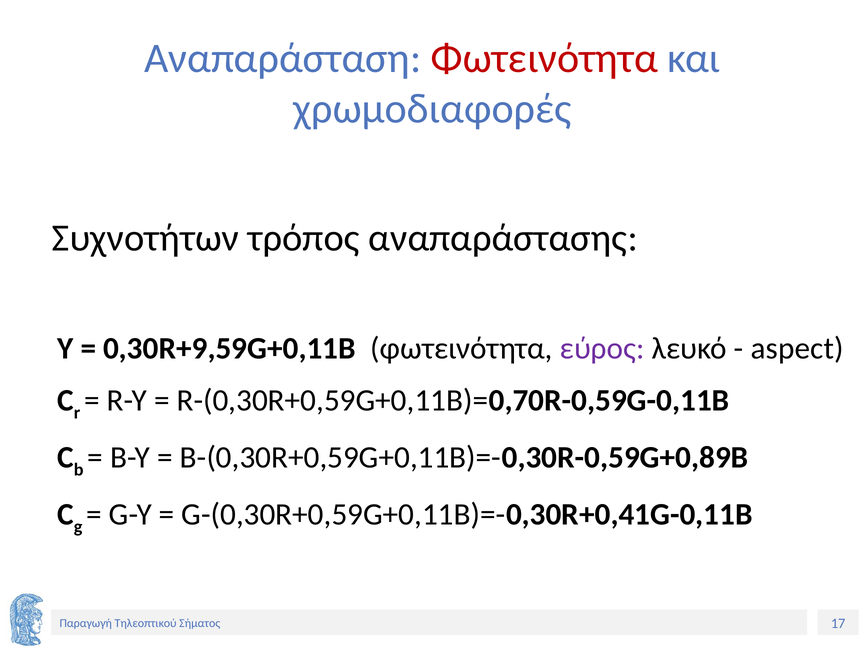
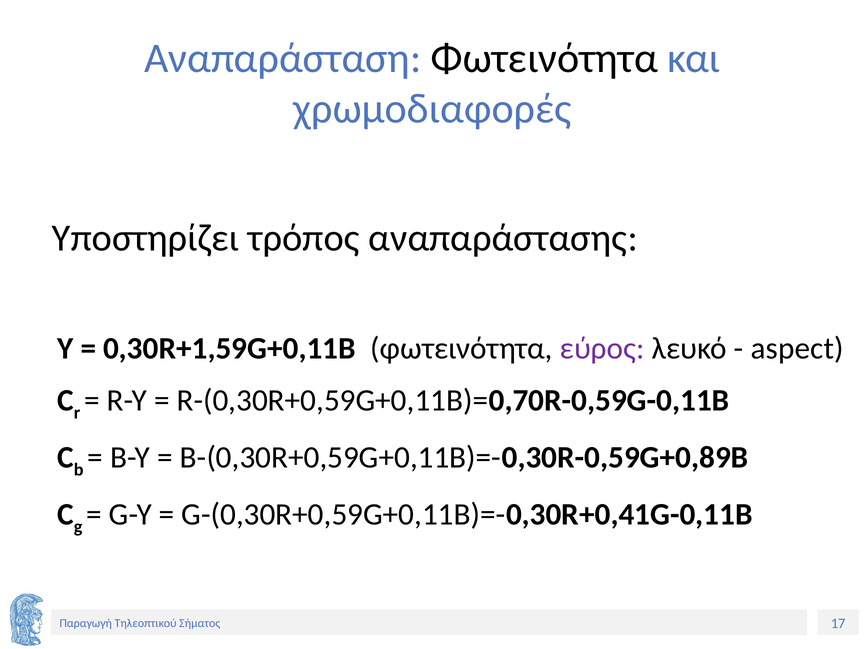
Φωτεινότητα colour: red -> black (544, 58)
Συχνοτήτων: Συχνοτήτων -> Υποστηρίζει (146, 238)
0,30R+9,59G+0,11B: 0,30R+9,59G+0,11B -> 0,30R+1,59G+0,11B (229, 348)
